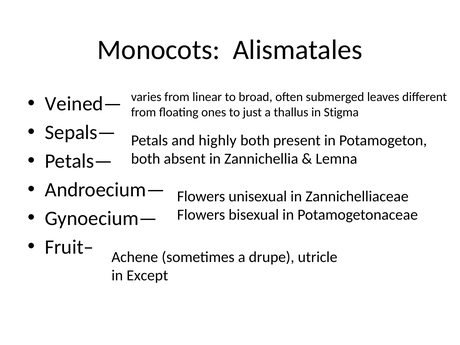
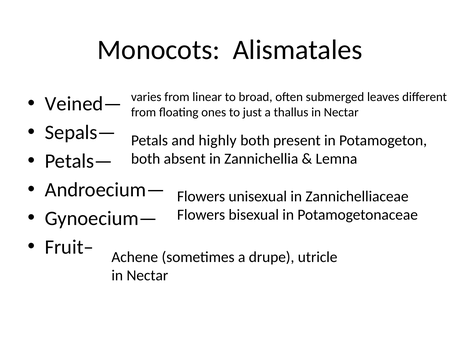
thallus in Stigma: Stigma -> Nectar (341, 112)
Except: Except -> Nectar (147, 275)
